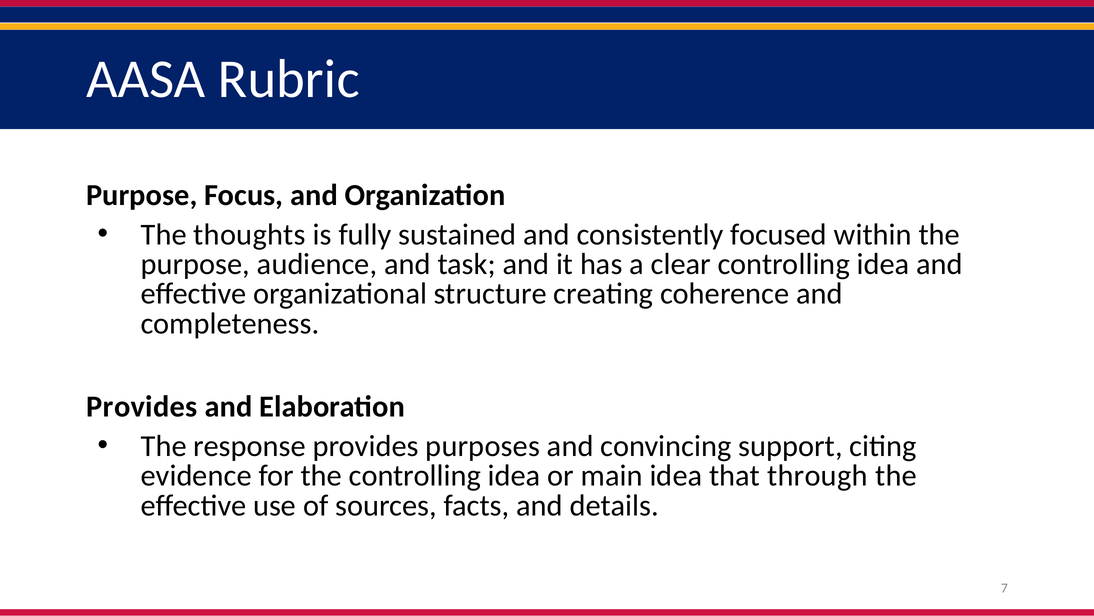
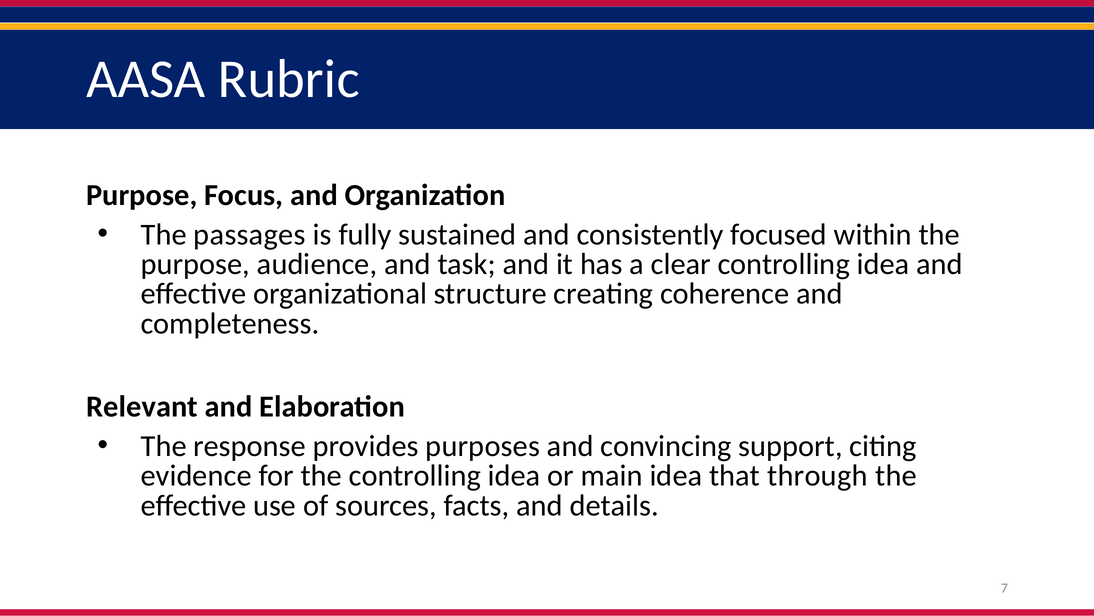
thoughts: thoughts -> passages (250, 235)
Provides: Provides -> Relevant (142, 406)
